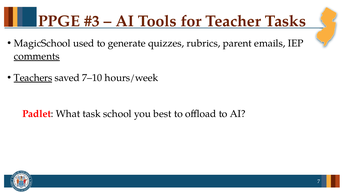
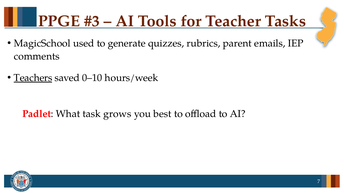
comments underline: present -> none (37, 56)
7–10: 7–10 -> 0–10 (92, 78)
school: school -> grows (117, 114)
